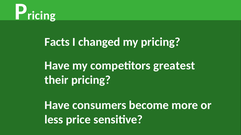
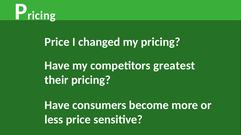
Facts: Facts -> Price (57, 42)
